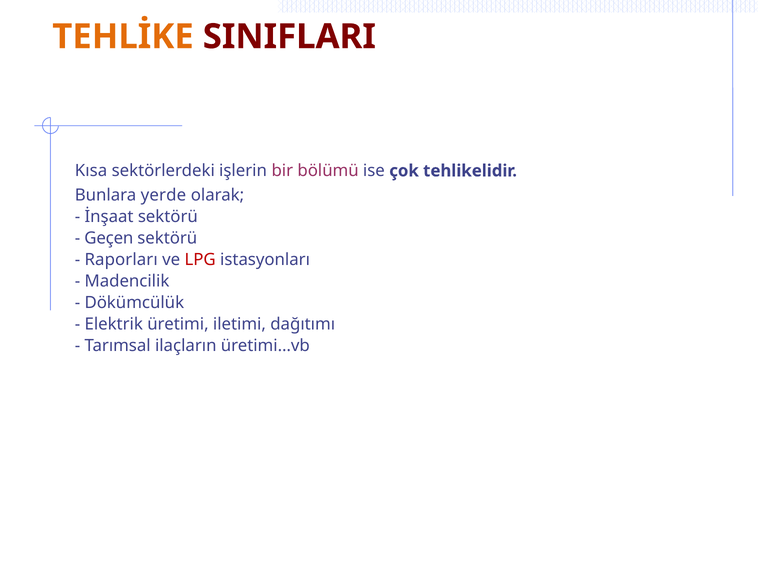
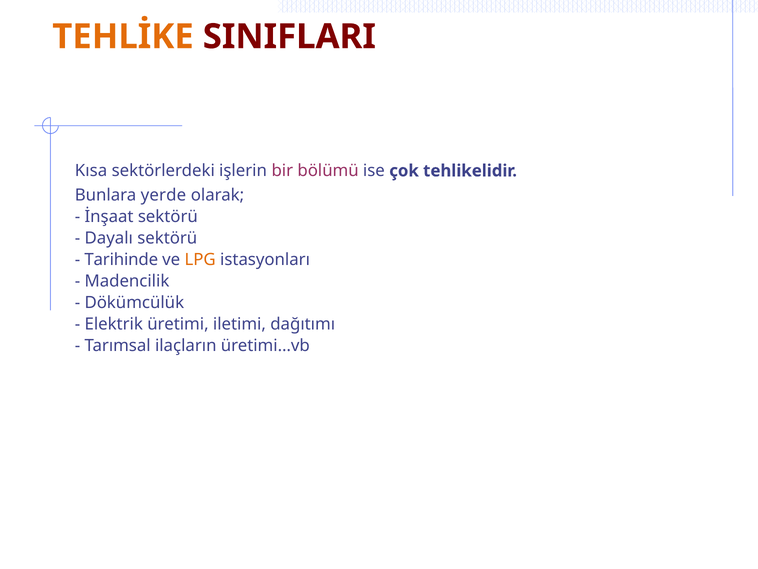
Geçen: Geçen -> Dayalı (109, 238)
Raporları: Raporları -> Tarihinde (121, 259)
LPG colour: red -> orange (200, 259)
